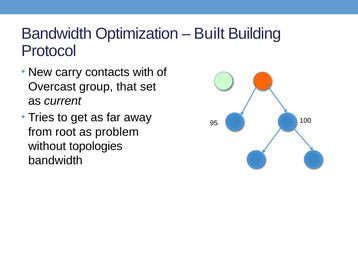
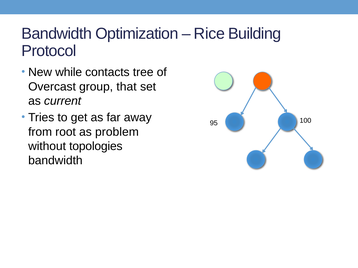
Built: Built -> Rice (209, 34)
carry: carry -> while (69, 72)
with: with -> tree (143, 72)
